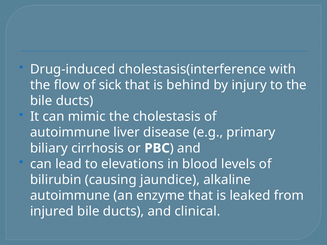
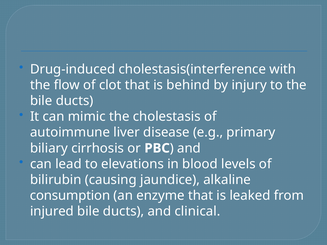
sick: sick -> clot (110, 85)
autoimmune: autoimmune -> consumption (70, 196)
